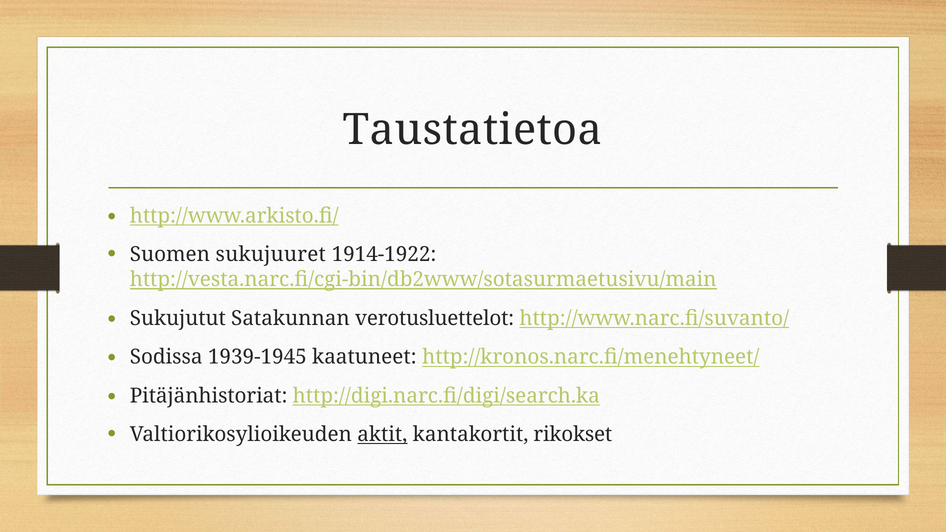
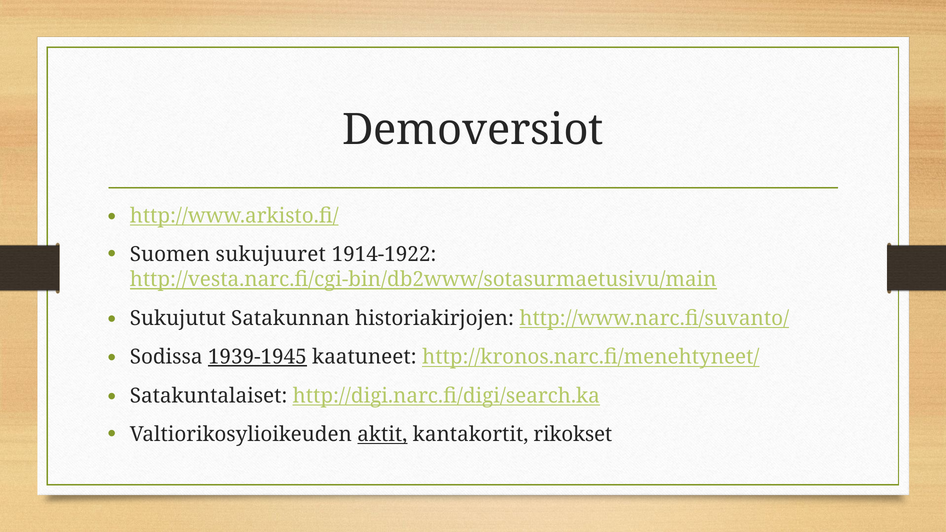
Taustatietoa: Taustatietoa -> Demoversiot (473, 130)
verotusluettelot: verotusluettelot -> historiakirjojen (435, 318)
1939-1945 underline: none -> present (257, 357)
Pitäjänhistoriat: Pitäjänhistoriat -> Satakuntalaiset (209, 396)
